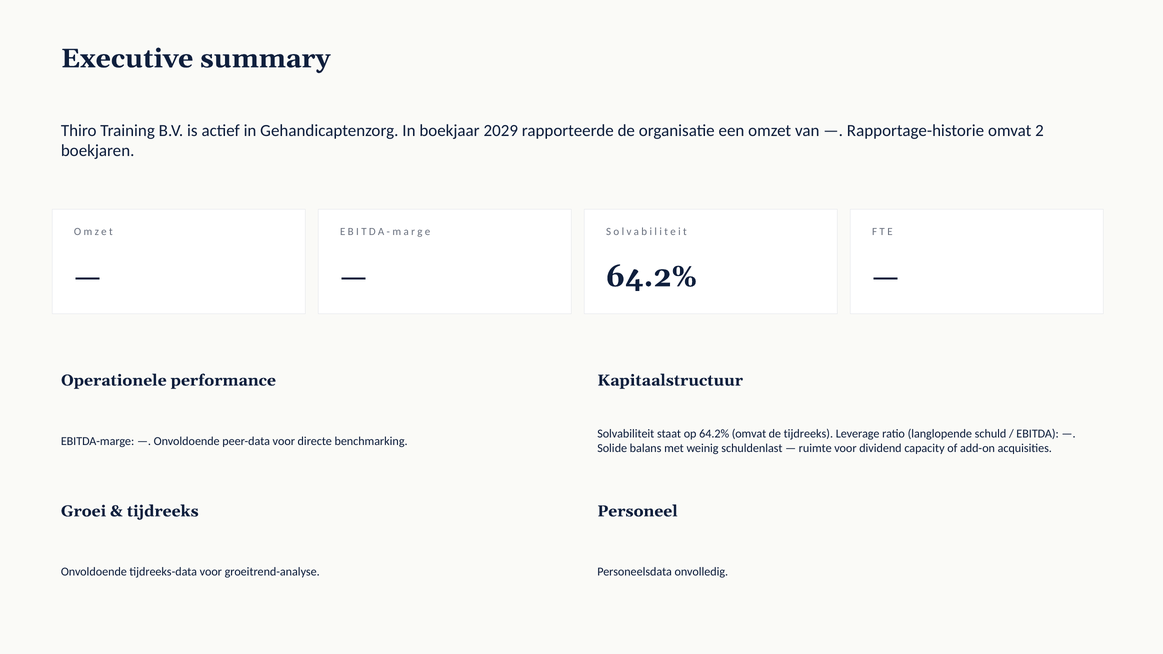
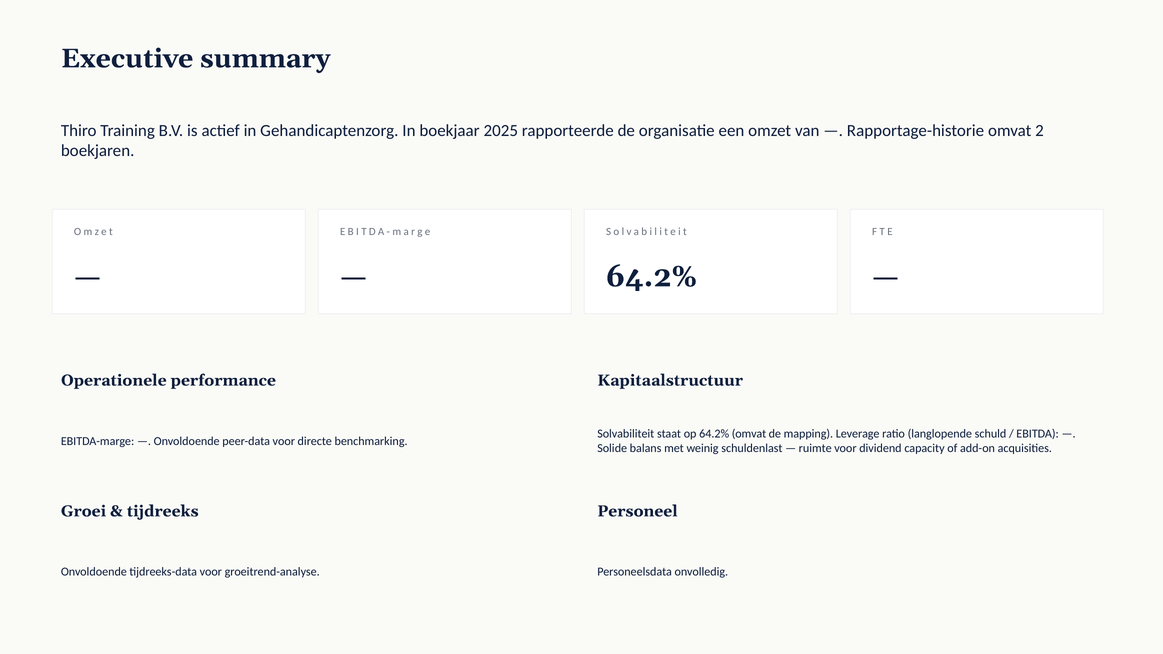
2029: 2029 -> 2025 (501, 131)
de tijdreeks: tijdreeks -> mapping (808, 434)
